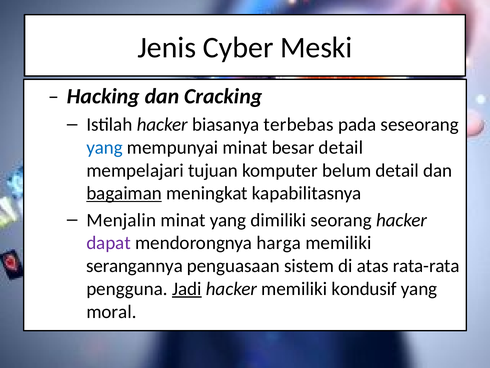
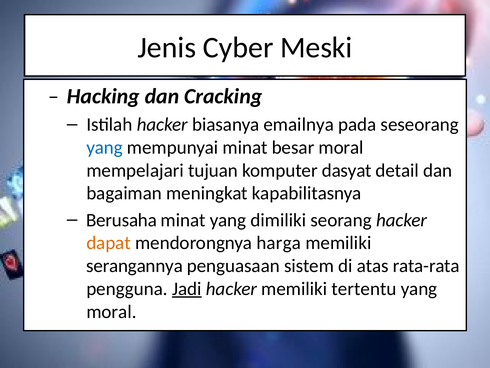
terbebas: terbebas -> emailnya (299, 124)
besar detail: detail -> moral (341, 147)
belum: belum -> dasyat (347, 170)
bagaiman underline: present -> none (124, 193)
Menjalin: Menjalin -> Berusaha (121, 220)
dapat colour: purple -> orange (109, 243)
kondusif: kondusif -> tertentu (364, 288)
